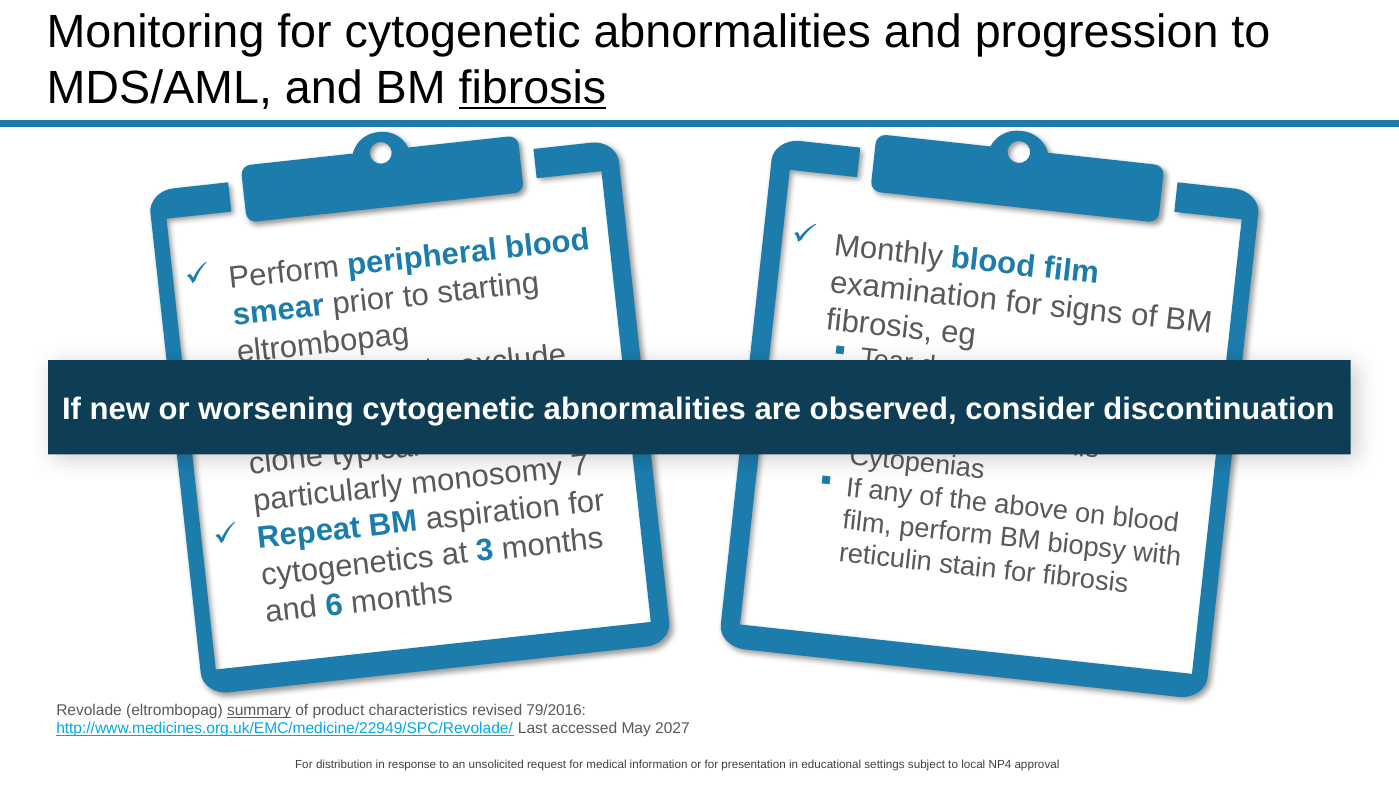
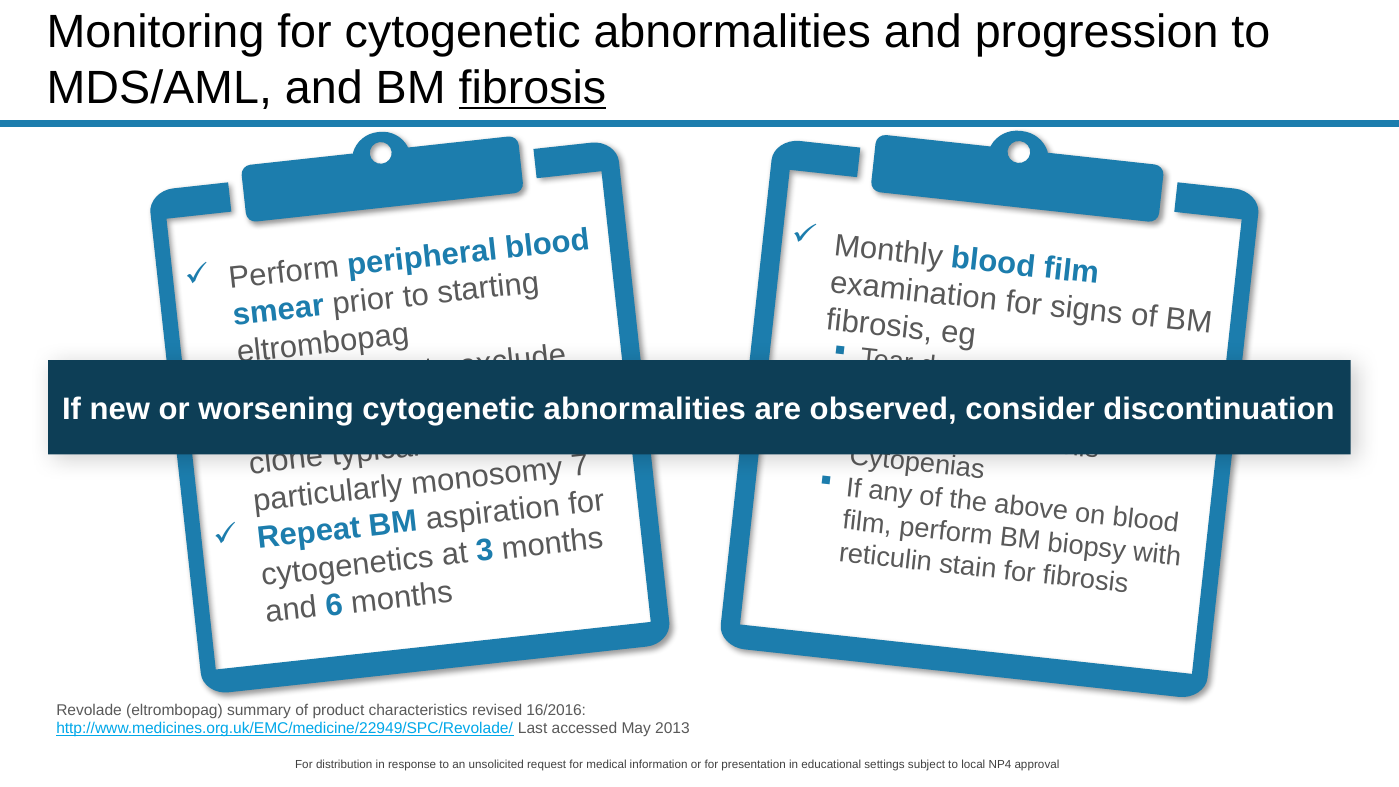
summary underline: present -> none (259, 711)
79/2016: 79/2016 -> 16/2016 (556, 711)
2027: 2027 -> 2013 (673, 728)
